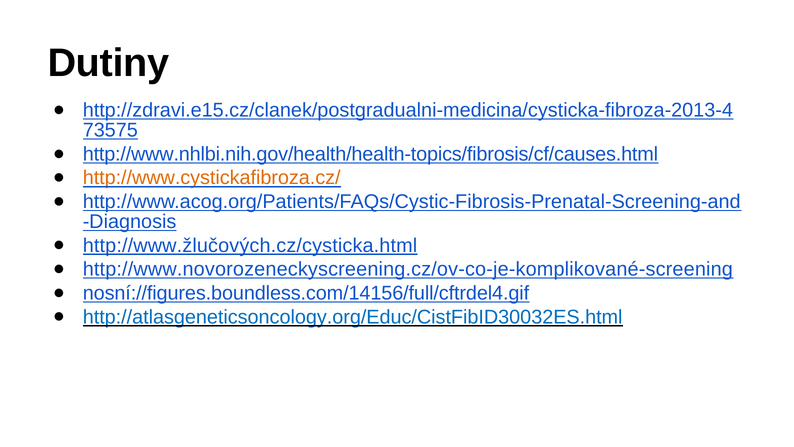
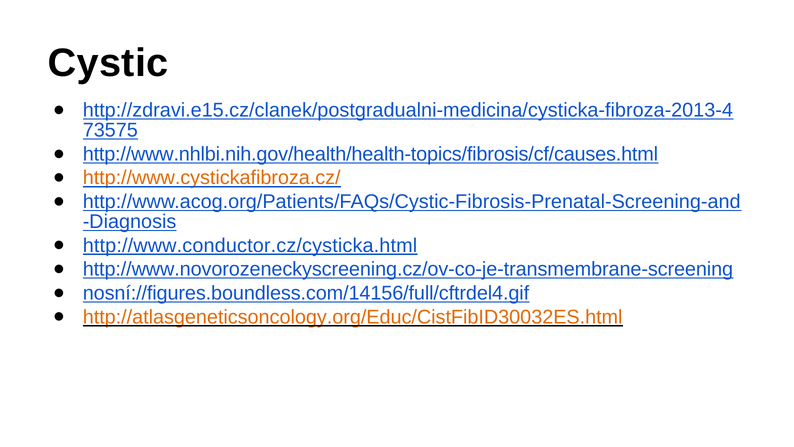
Dutiny: Dutiny -> Cystic (108, 63)
http://www.žlučových.cz/cysticka.html: http://www.žlučových.cz/cysticka.html -> http://www.conductor.cz/cysticka.html (250, 245)
http://www.novorozeneckyscreening.cz/ov-co-je-komplikované-screening: http://www.novorozeneckyscreening.cz/ov-co-je-komplikované-screening -> http://www.novorozeneckyscreening.cz/ov-co-je-transmembrane-screening (408, 269)
http://atlasgeneticsoncology.org/Educ/CistFibID30032ES.html colour: blue -> orange (353, 317)
